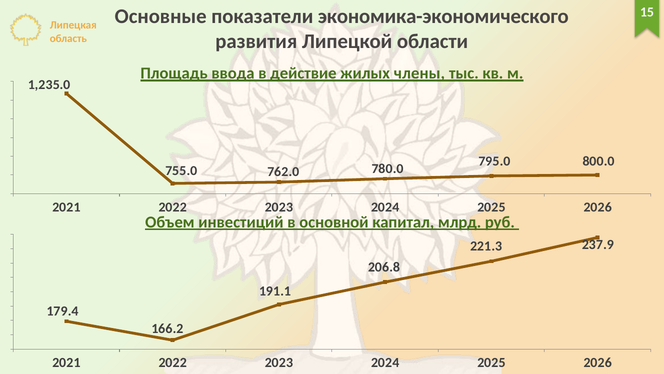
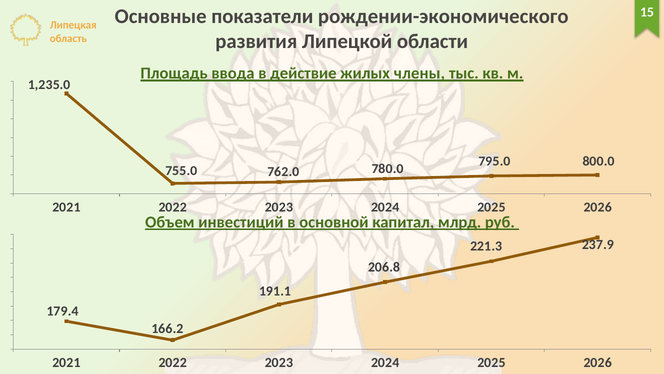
экономика-экономического: экономика-экономического -> рождении-экономического (443, 16)
